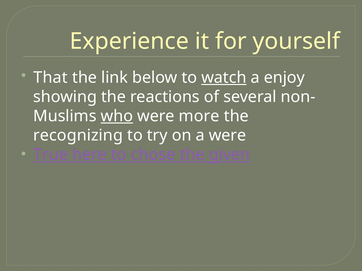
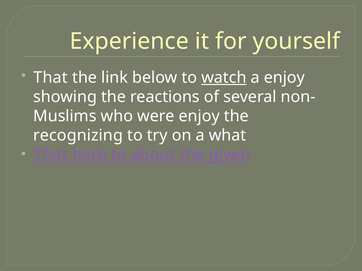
who underline: present -> none (117, 116)
were more: more -> enjoy (199, 116)
a were: were -> what (227, 136)
True: True -> That (51, 155)
chose: chose -> about (153, 155)
